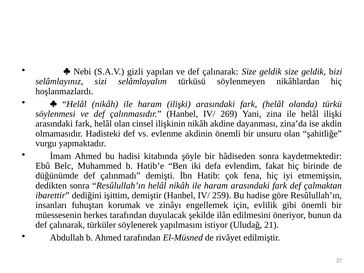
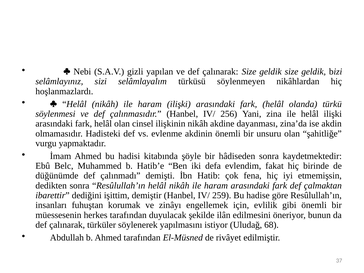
269: 269 -> 256 (229, 114)
21: 21 -> 68 (271, 225)
